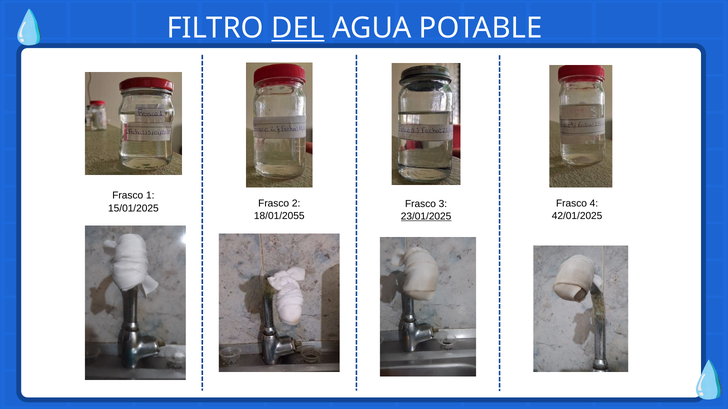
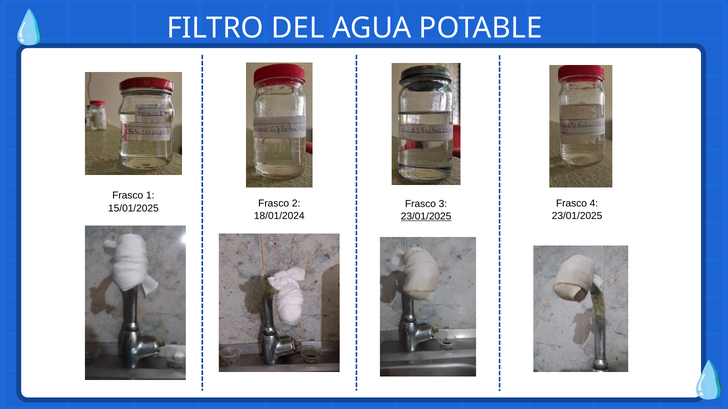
DEL underline: present -> none (298, 28)
18/01/2055: 18/01/2055 -> 18/01/2024 (279, 216)
42/01/2025: 42/01/2025 -> 23/01/2025 (577, 216)
